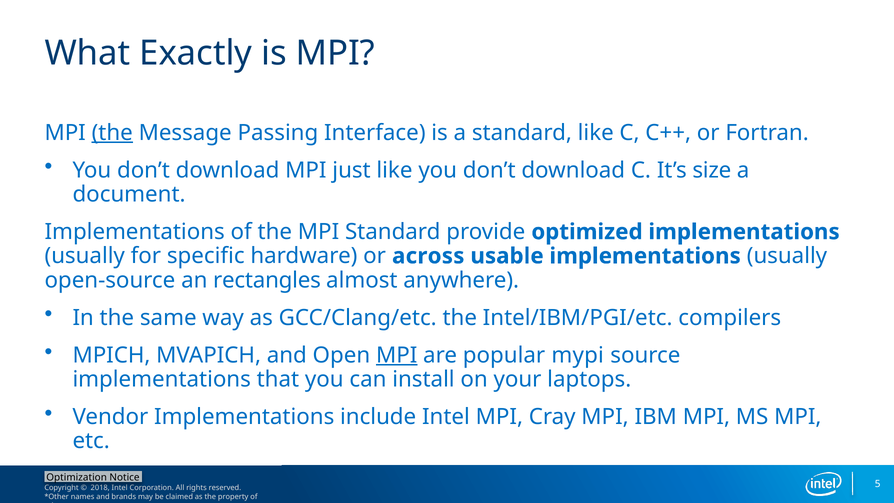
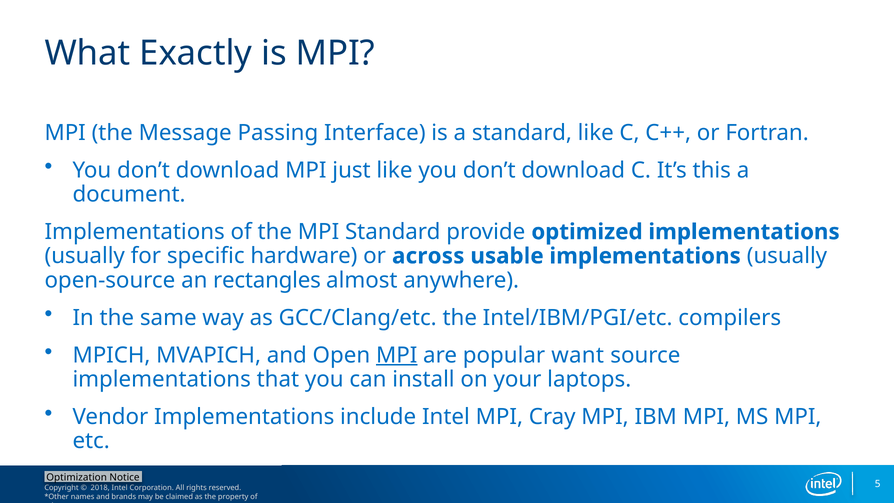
the underline: present -> none (112, 133)
size: size -> this (712, 170)
mypi: mypi -> want (578, 355)
